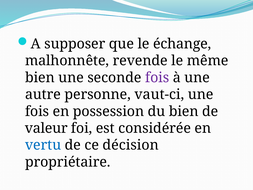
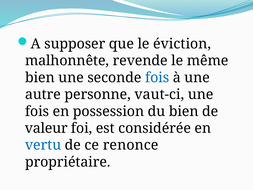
échange: échange -> éviction (182, 44)
fois colour: purple -> blue (157, 77)
décision: décision -> renonce (131, 145)
